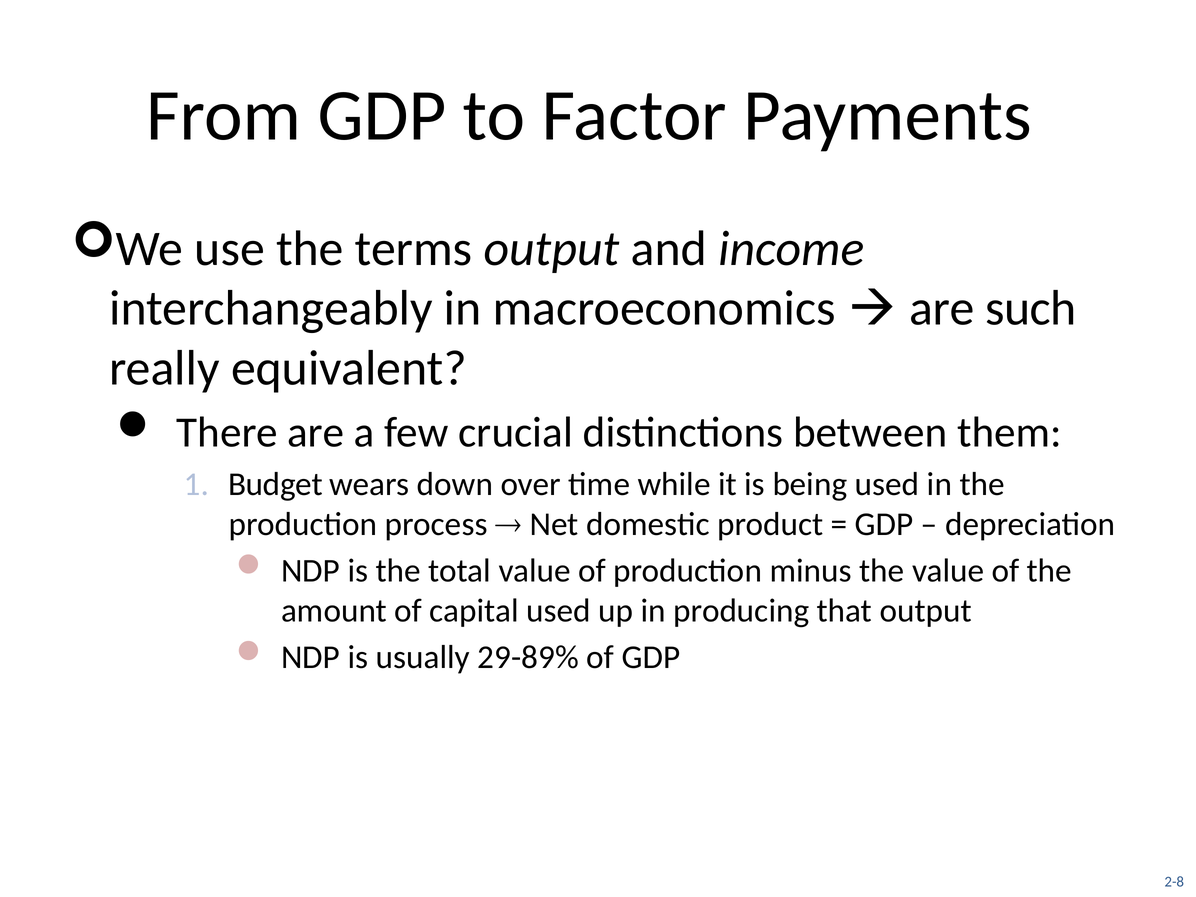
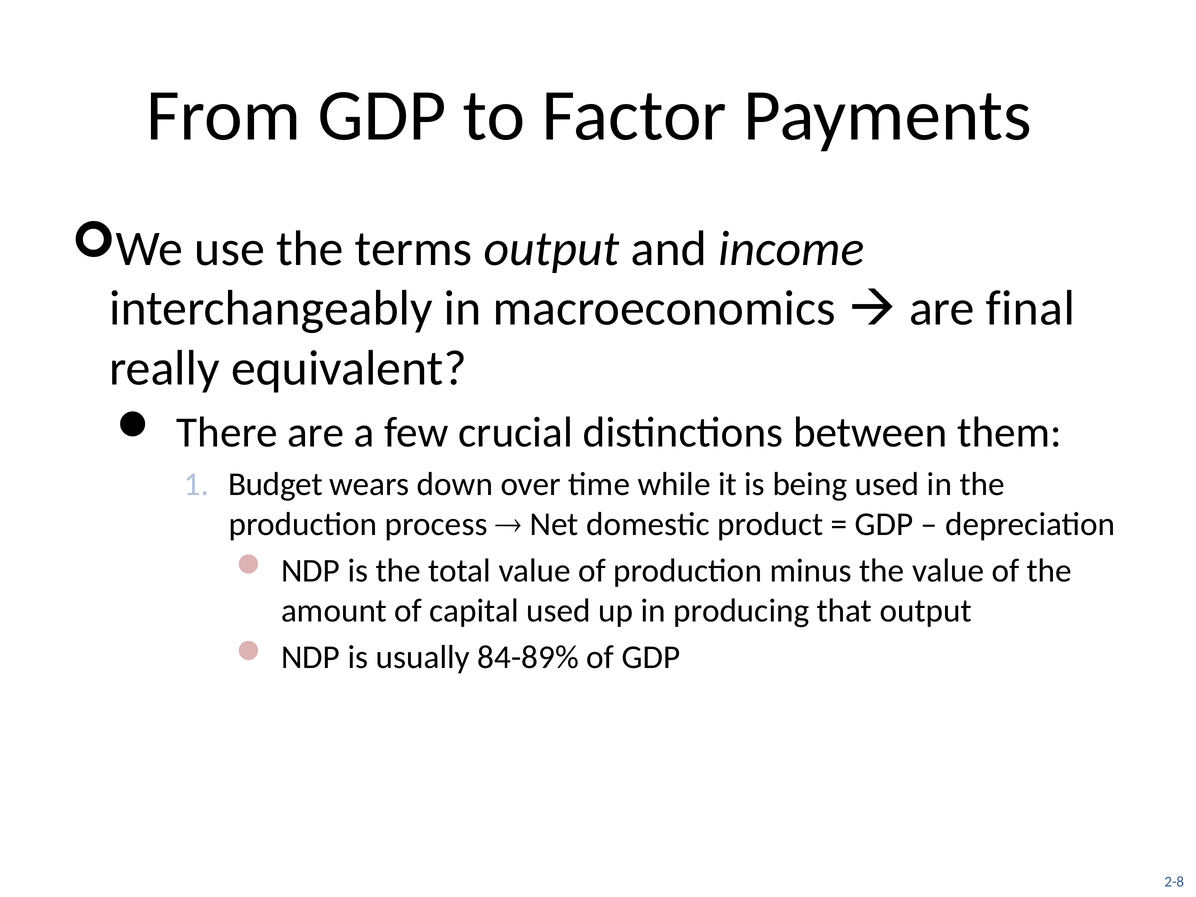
such: such -> final (1030, 308)
29-89%: 29-89% -> 84-89% (528, 657)
